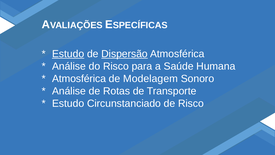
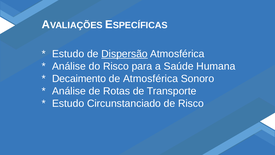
Estudo underline: present -> none (68, 54)
Atmosférica: Atmosférica -> Decaimento (79, 79)
de Modelagem: Modelagem -> Atmosférica (151, 79)
